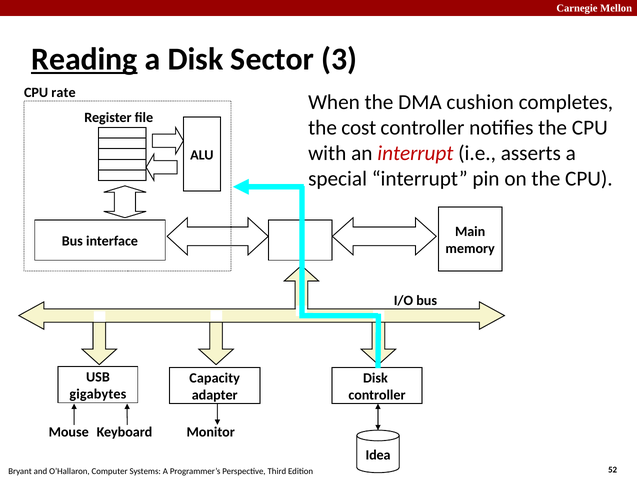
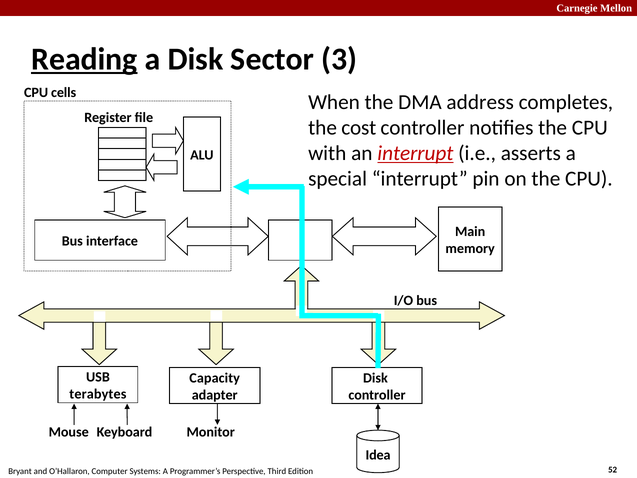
rate: rate -> cells (64, 92)
cushion: cushion -> address (480, 102)
interrupt underline: none -> present (415, 153)
gigabytes: gigabytes -> terabytes (98, 394)
